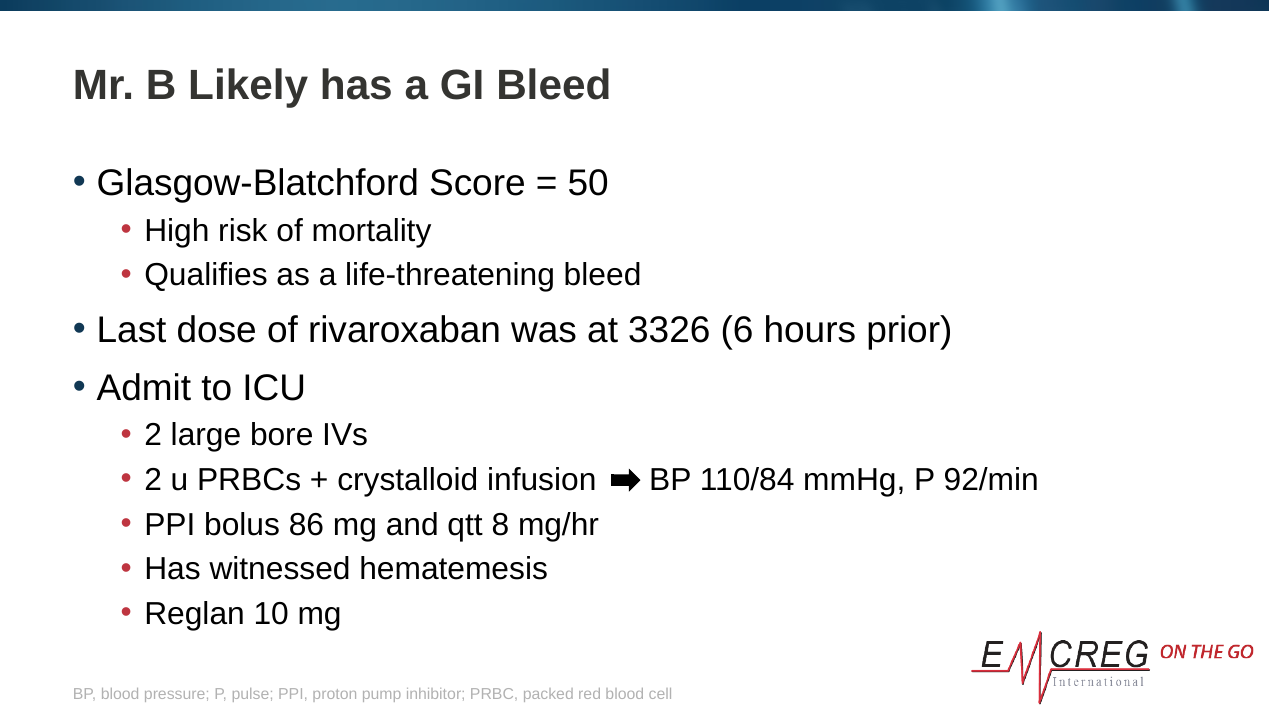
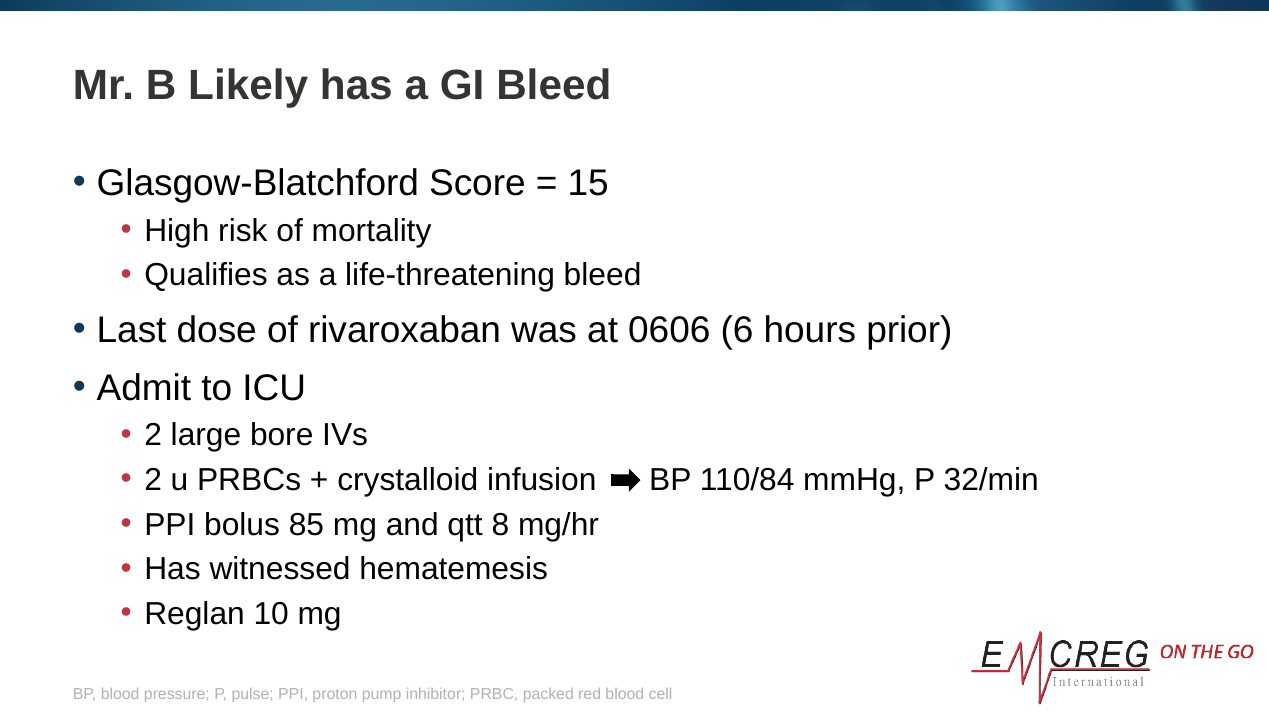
50: 50 -> 15 (588, 183)
3326: 3326 -> 0606 (669, 330)
92/min: 92/min -> 32/min (991, 480)
86: 86 -> 85 (306, 525)
